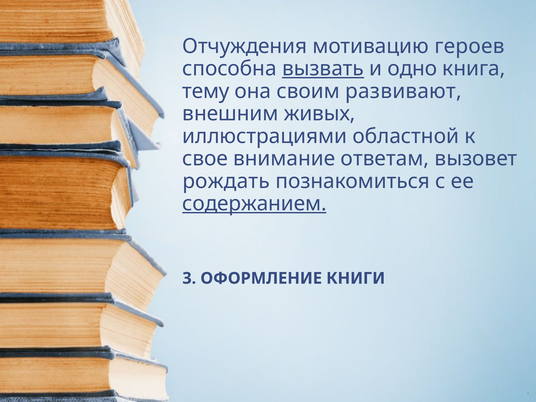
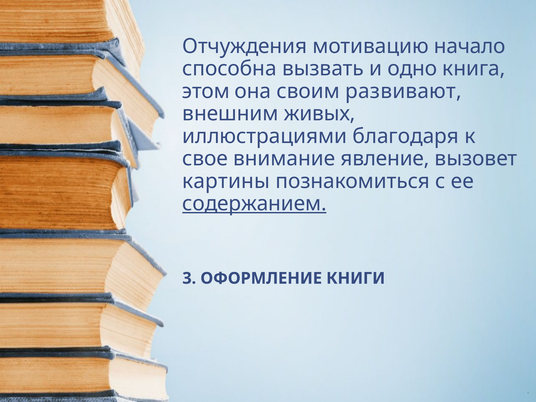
героев: героев -> начало (470, 46)
вызвать underline: present -> none (323, 69)
тему: тему -> этом (206, 91)
областной: областной -> благодаря (406, 136)
ответам: ответам -> явление (385, 159)
рождать: рождать -> картины (226, 181)
